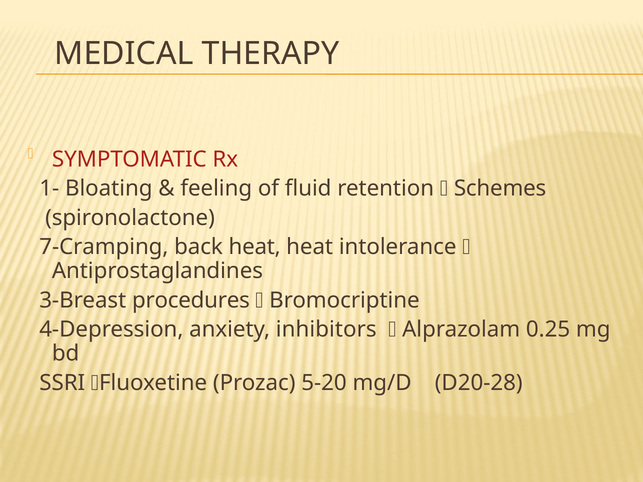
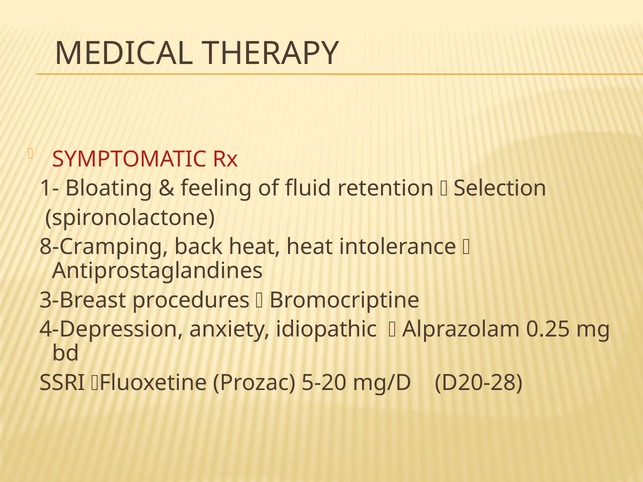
Schemes: Schemes -> Selection (500, 189)
7-Cramping: 7-Cramping -> 8-Cramping (104, 247)
inhibitors: inhibitors -> idiopathic (326, 330)
